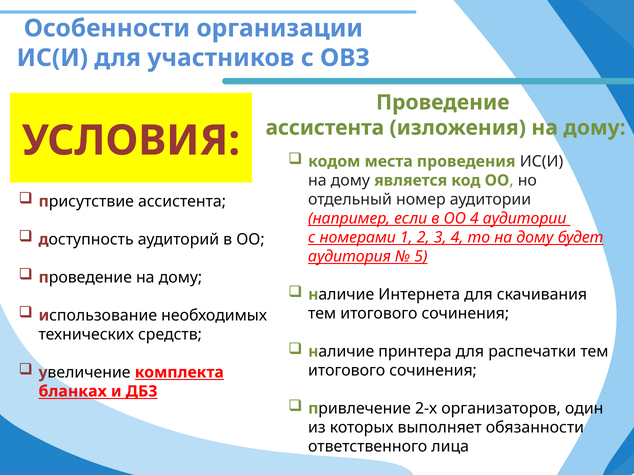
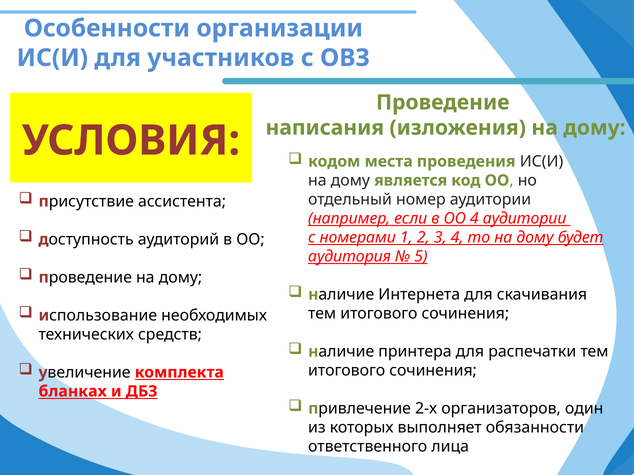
ассистента: ассистента -> написания (325, 128)
